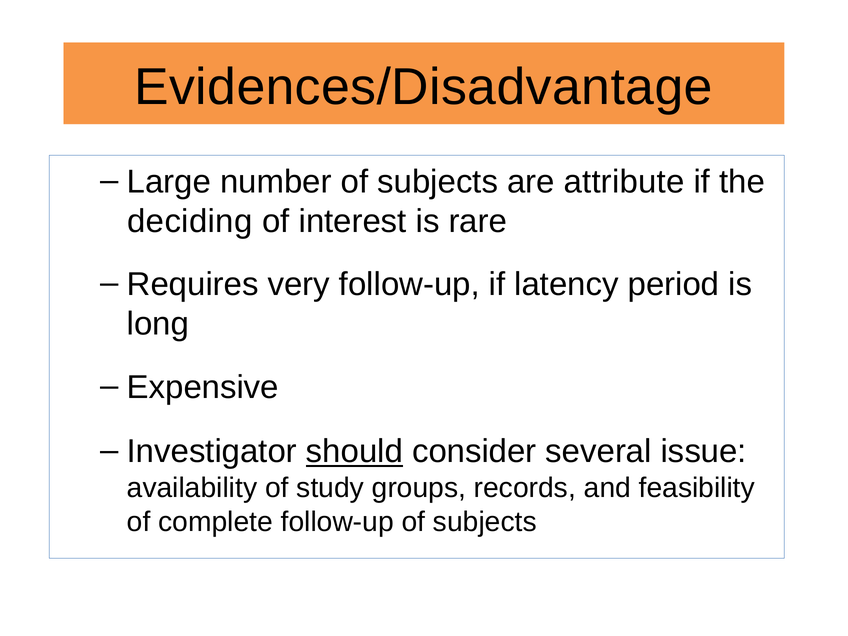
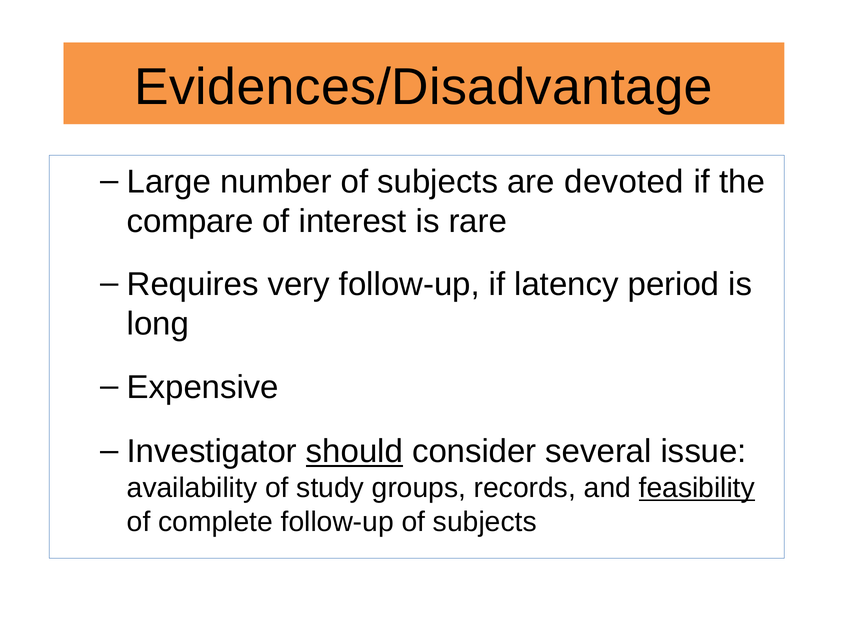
attribute: attribute -> devoted (624, 182)
deciding: deciding -> compare (190, 221)
feasibility underline: none -> present (697, 488)
